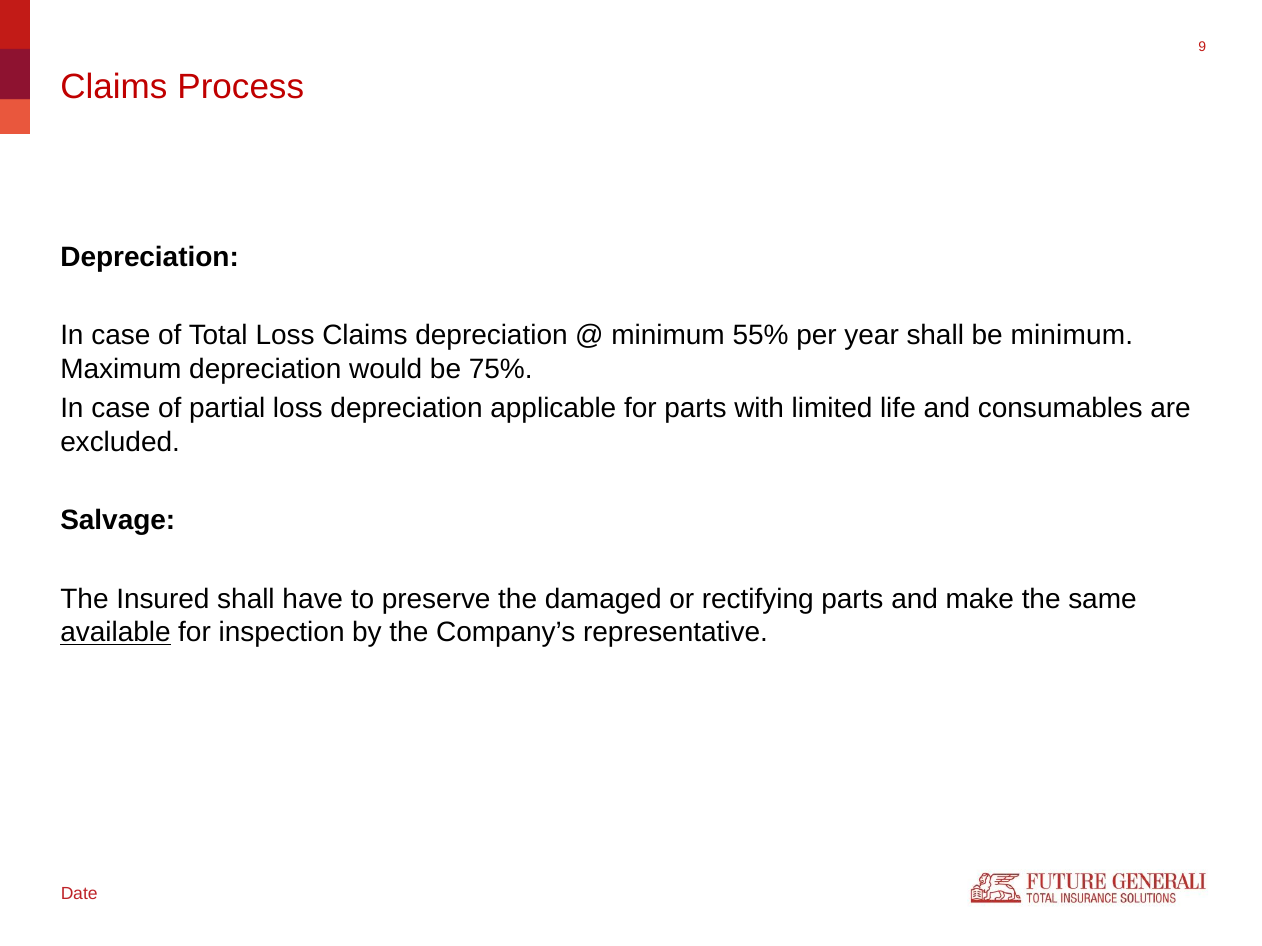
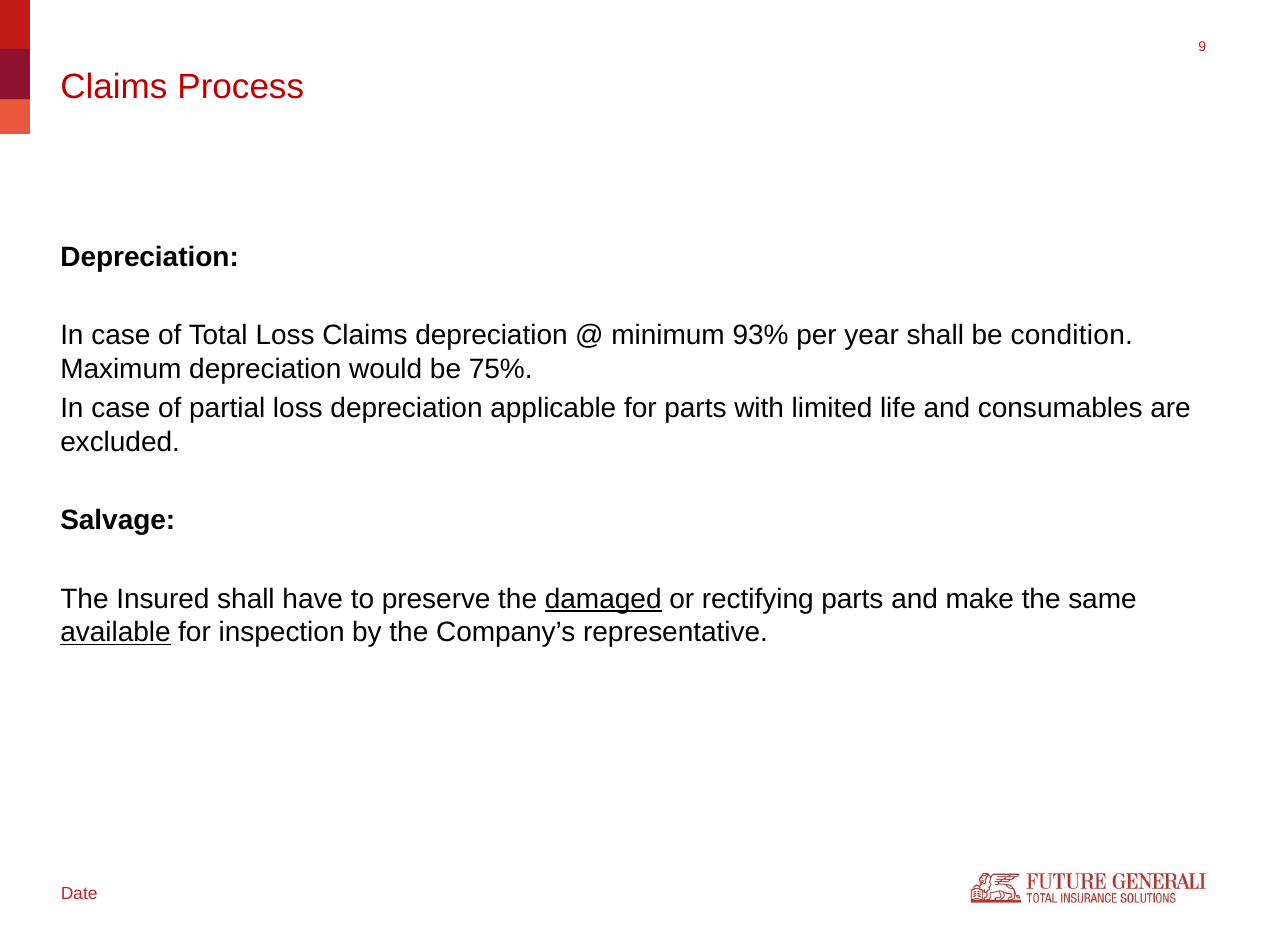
55%: 55% -> 93% (761, 336)
be minimum: minimum -> condition (1072, 336)
damaged underline: none -> present (603, 599)
